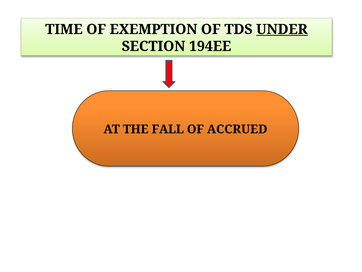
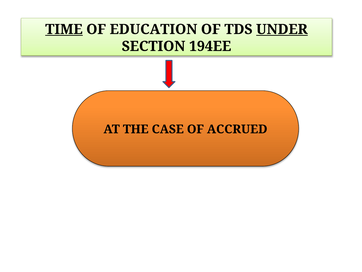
TIME underline: none -> present (64, 29)
EXEMPTION: EXEMPTION -> EDUCATION (154, 29)
FALL: FALL -> CASE (168, 129)
